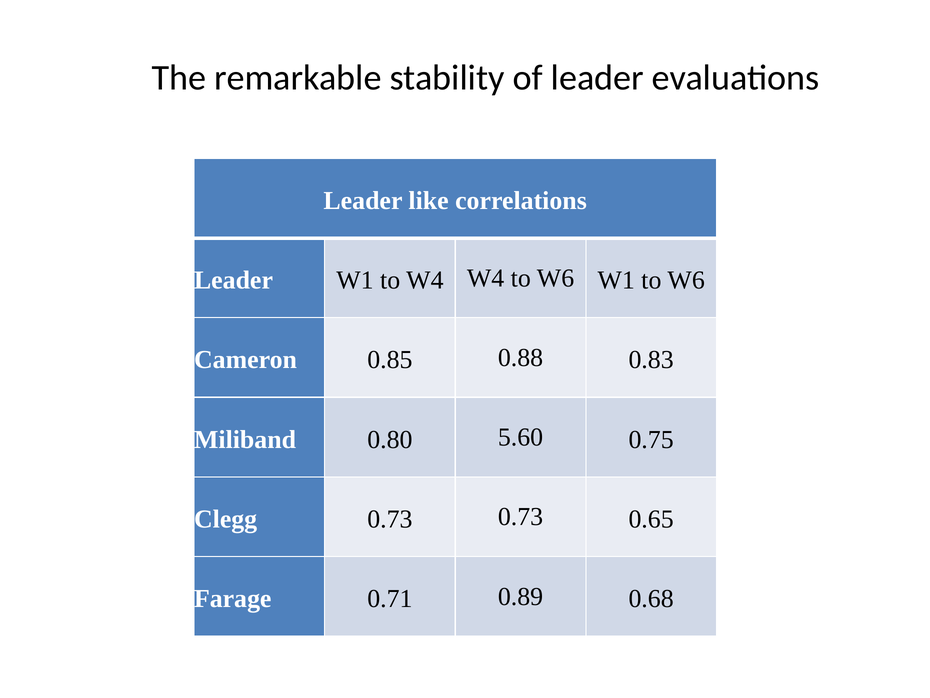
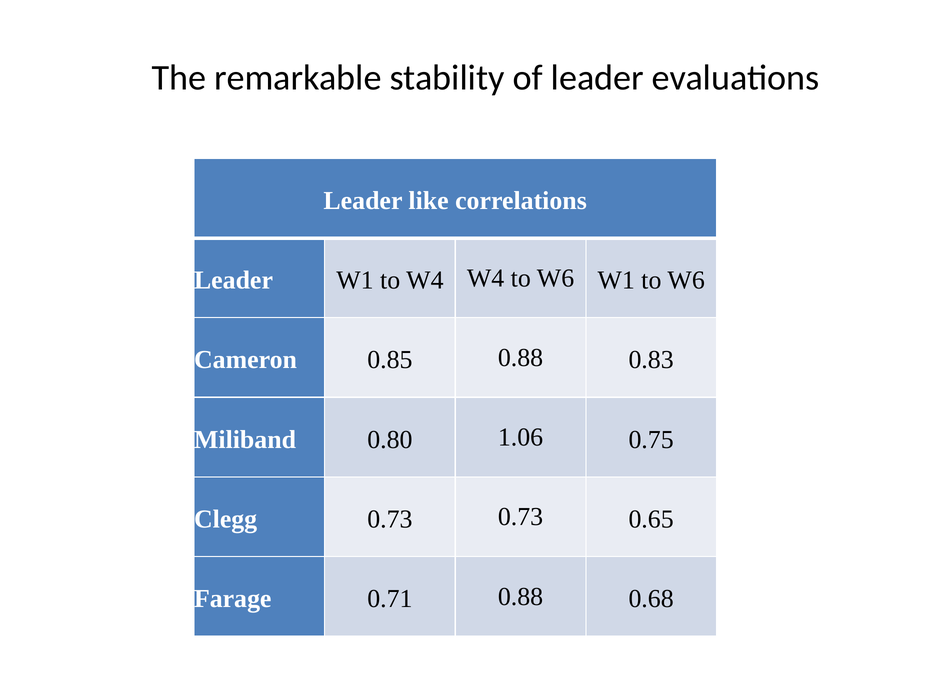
5.60: 5.60 -> 1.06 (521, 437)
0.71 0.89: 0.89 -> 0.88 (521, 596)
